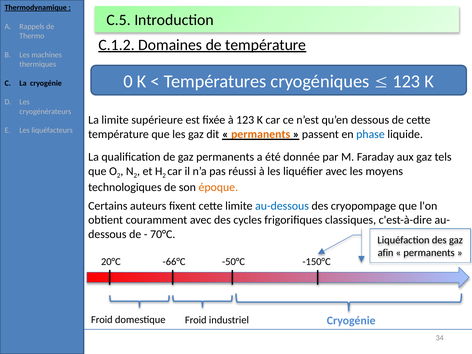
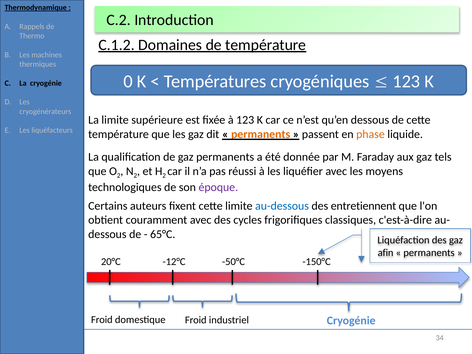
C.5: C.5 -> C.2 (119, 20)
phase colour: blue -> orange (370, 134)
époque colour: orange -> purple (218, 187)
cryopompage: cryopompage -> entretiennent (364, 206)
70°C: 70°C -> 65°C (163, 234)
-66°C: -66°C -> -12°C (174, 262)
